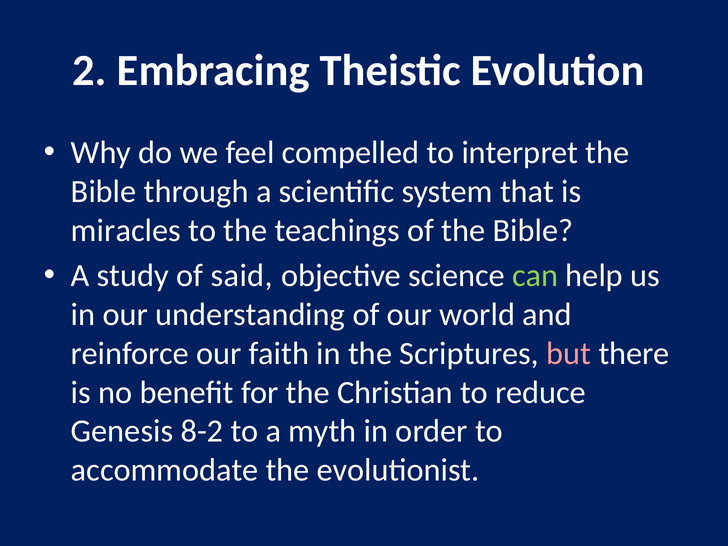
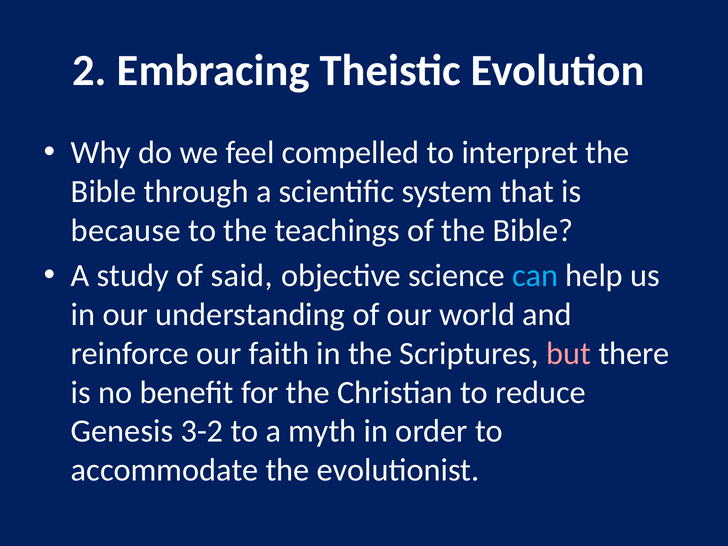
miracles: miracles -> because (126, 230)
can colour: light green -> light blue (535, 276)
8-2: 8-2 -> 3-2 (202, 431)
